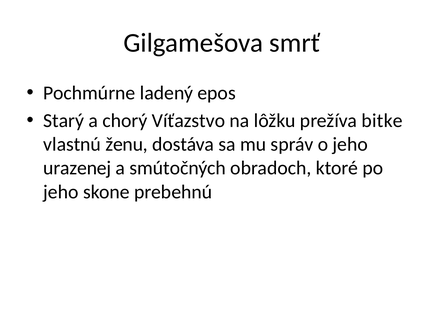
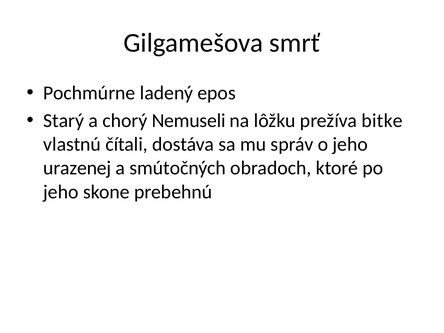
Víťazstvo: Víťazstvo -> Nemuseli (189, 121)
ženu: ženu -> čítali (127, 144)
